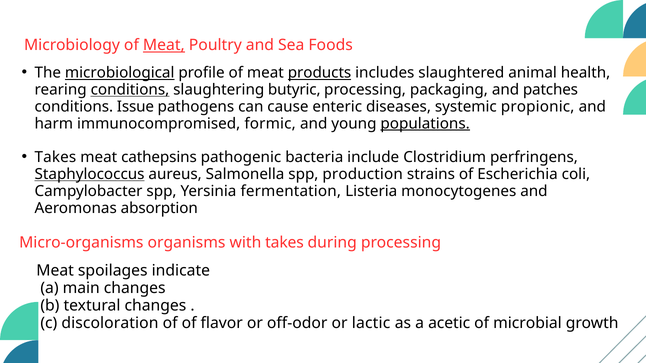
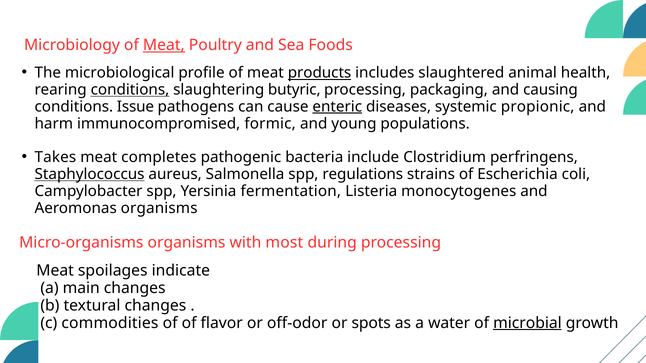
microbiological underline: present -> none (120, 73)
patches: patches -> causing (550, 90)
enteric underline: none -> present (337, 107)
populations underline: present -> none (425, 124)
cathepsins: cathepsins -> completes (159, 157)
production: production -> regulations (363, 174)
Aeromonas absorption: absorption -> organisms (159, 208)
with takes: takes -> most (284, 243)
discoloration: discoloration -> commodities (110, 323)
lactic: lactic -> spots (371, 323)
acetic: acetic -> water (449, 323)
microbial underline: none -> present (527, 323)
